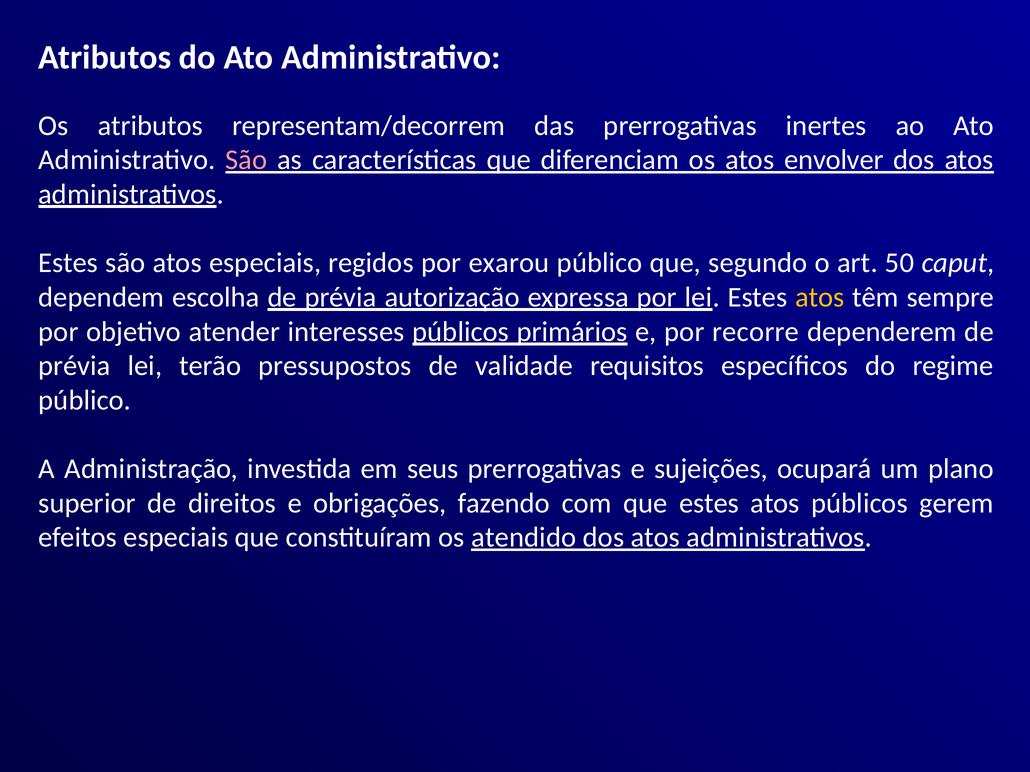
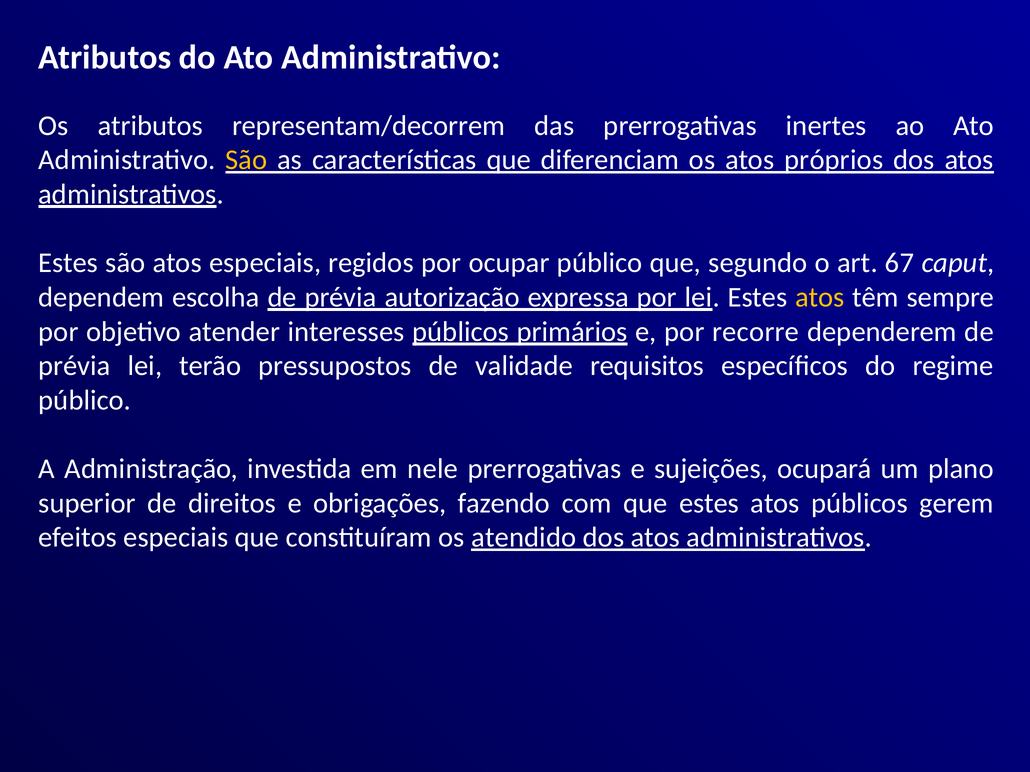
São colour: pink -> yellow (246, 160)
envolver: envolver -> próprios (834, 160)
exarou: exarou -> ocupar (509, 263)
50: 50 -> 67 (900, 263)
seus: seus -> nele (433, 469)
